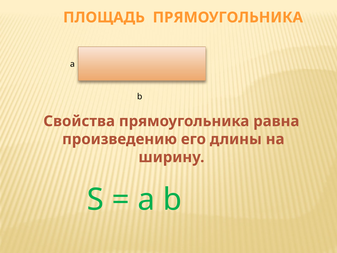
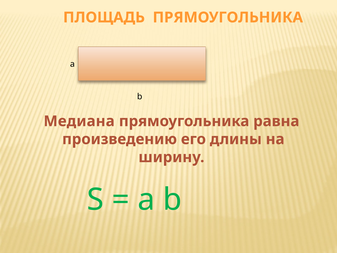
Свойства: Свойства -> Медиана (79, 121)
